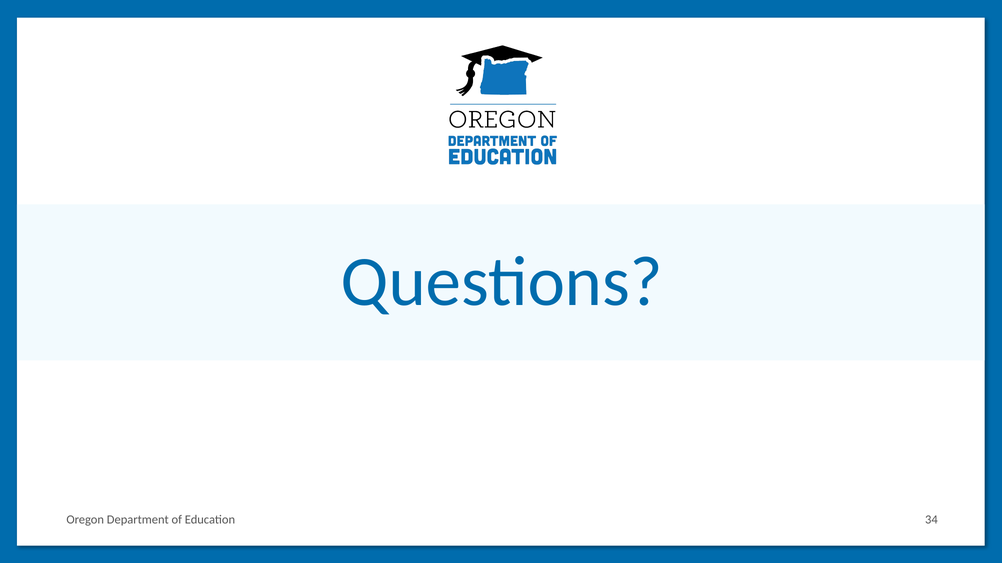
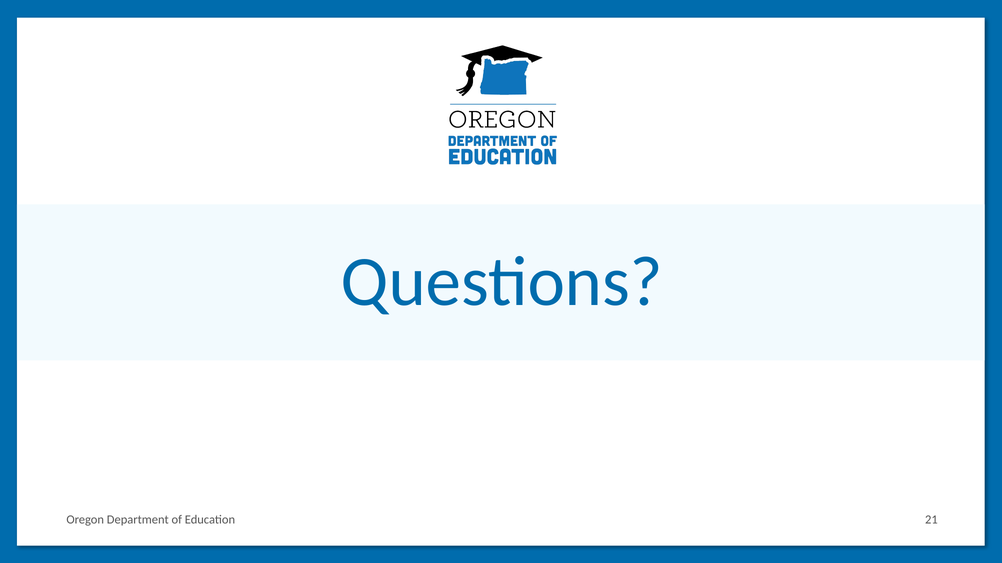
34: 34 -> 21 (931, 520)
